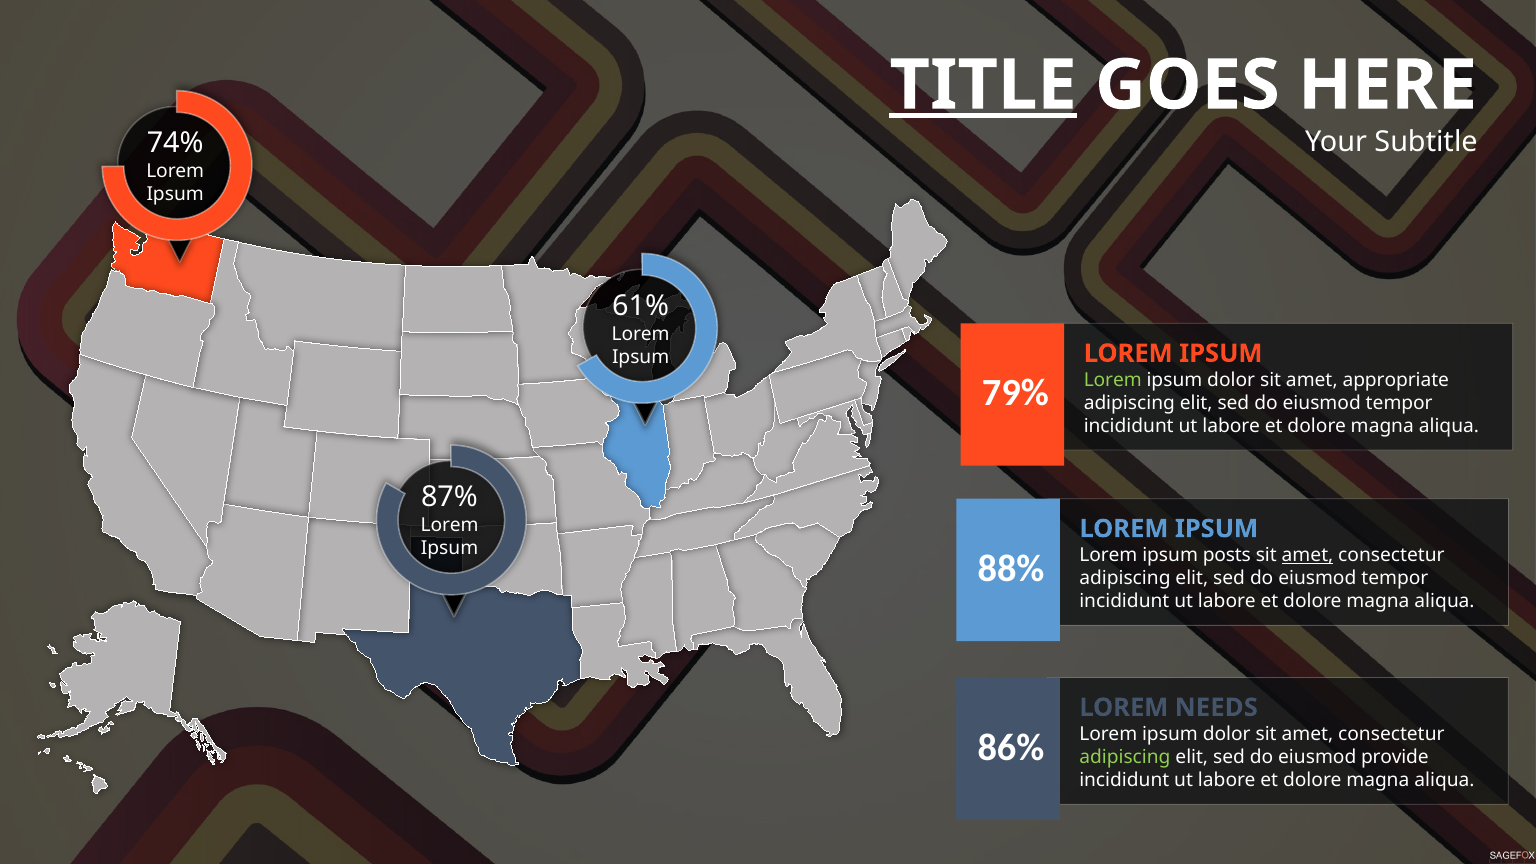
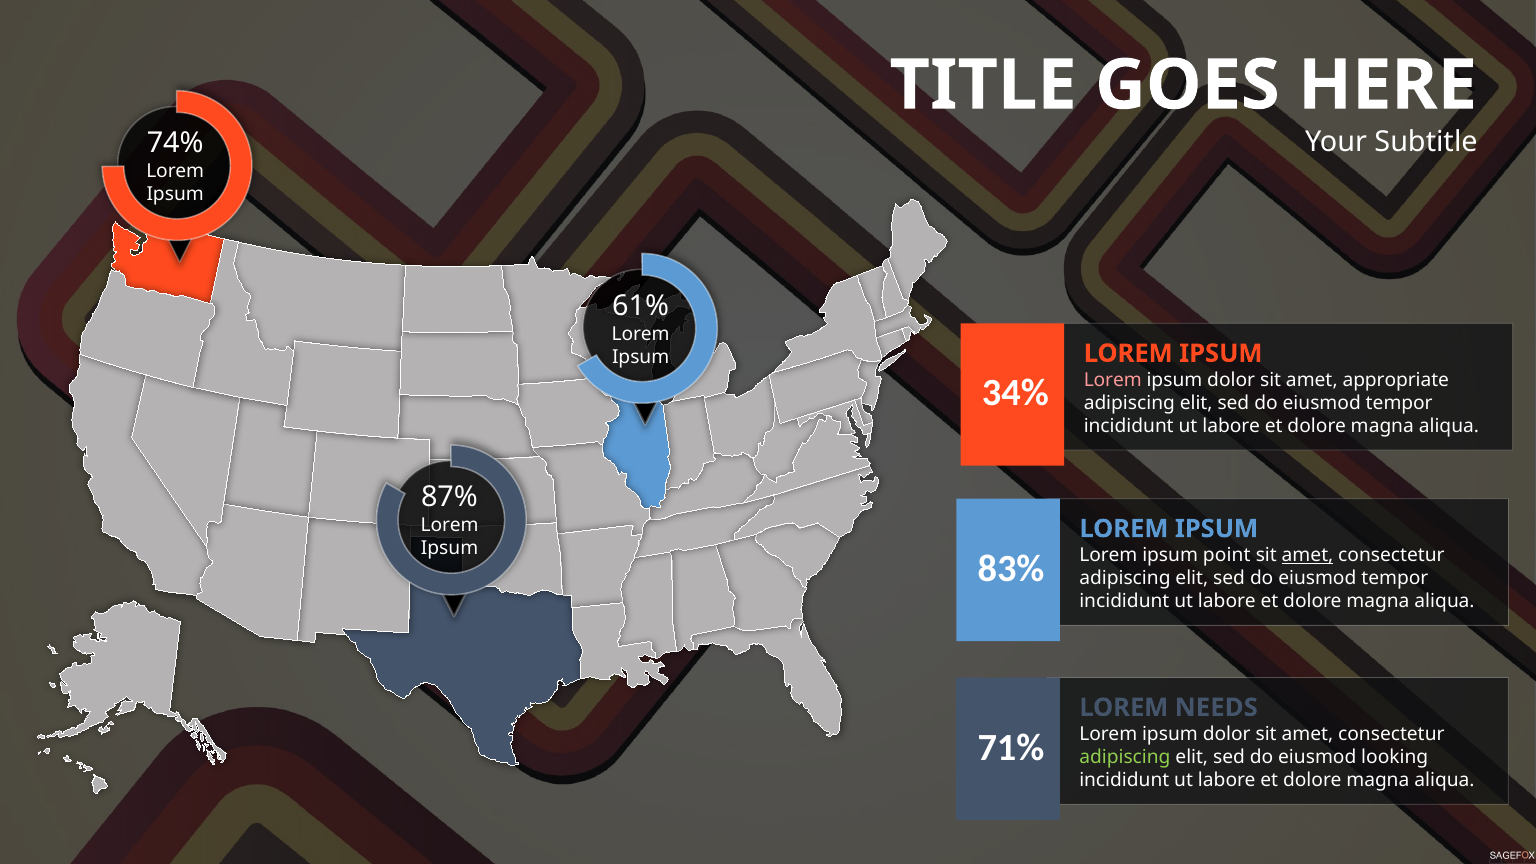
TITLE underline: present -> none (983, 85)
Lorem colour: light green -> pink (1113, 380)
79%: 79% -> 34% (1015, 393)
posts: posts -> point (1227, 555)
88%: 88% -> 83% (1011, 569)
86%: 86% -> 71% (1011, 747)
provide: provide -> looking (1395, 757)
